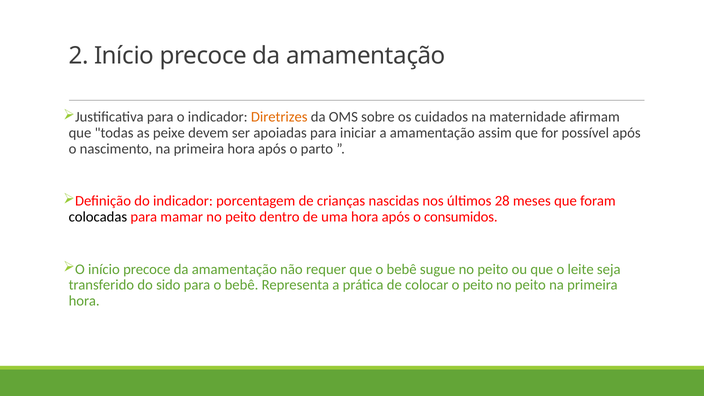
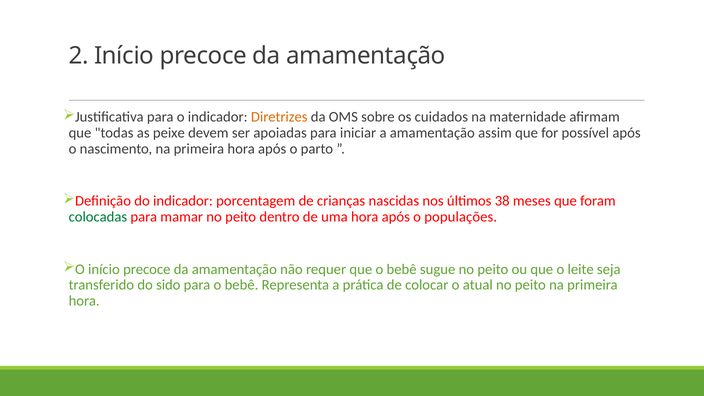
28: 28 -> 38 (502, 201)
colocadas colour: black -> green (98, 217)
consumidos: consumidos -> populações (461, 217)
o peito: peito -> atual (478, 285)
